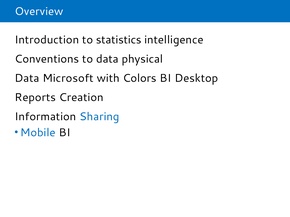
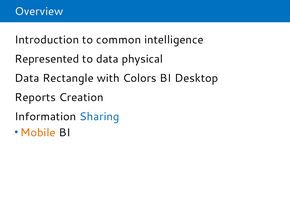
statistics: statistics -> common (119, 40)
Conventions: Conventions -> Represented (47, 59)
Microsoft: Microsoft -> Rectangle (68, 78)
Mobile colour: blue -> orange (38, 133)
